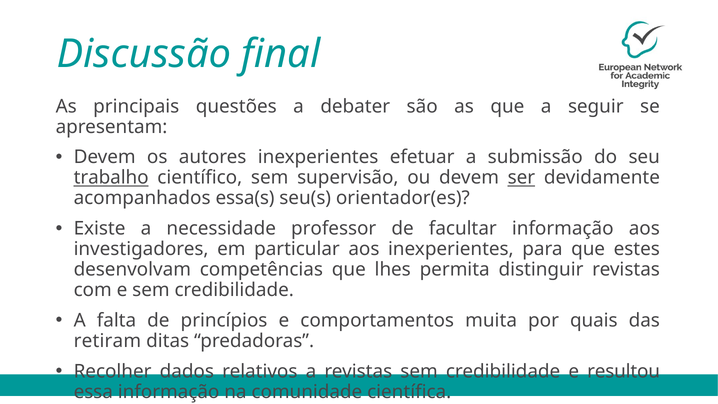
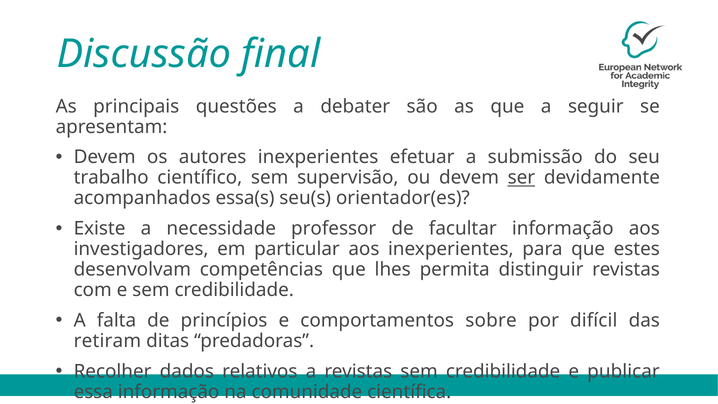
trabalho underline: present -> none (111, 178)
muita: muita -> sobre (491, 320)
quais: quais -> difícil (594, 320)
resultou: resultou -> publicar (624, 371)
